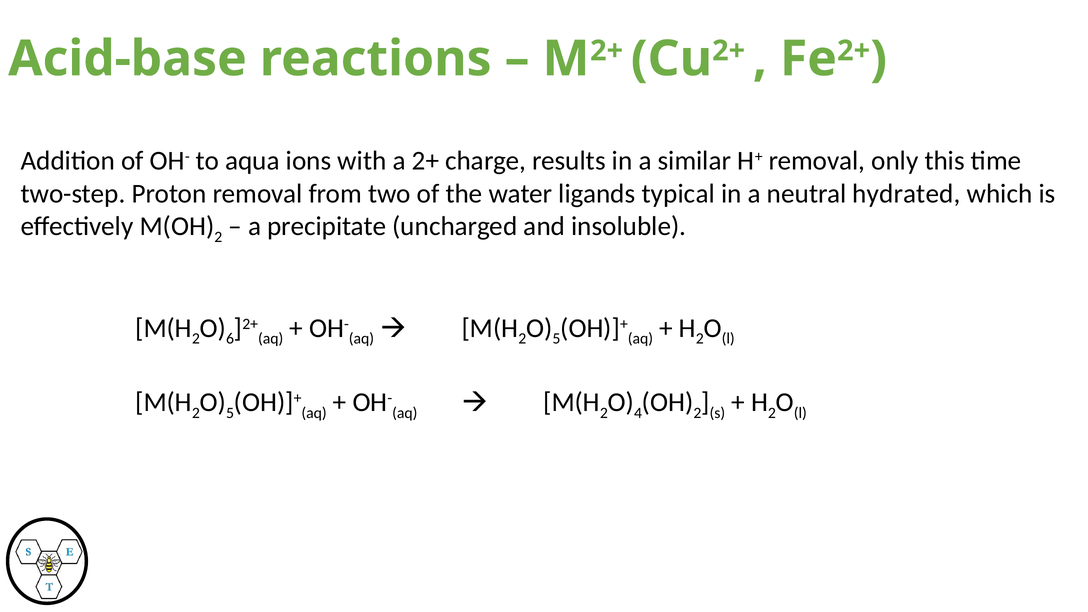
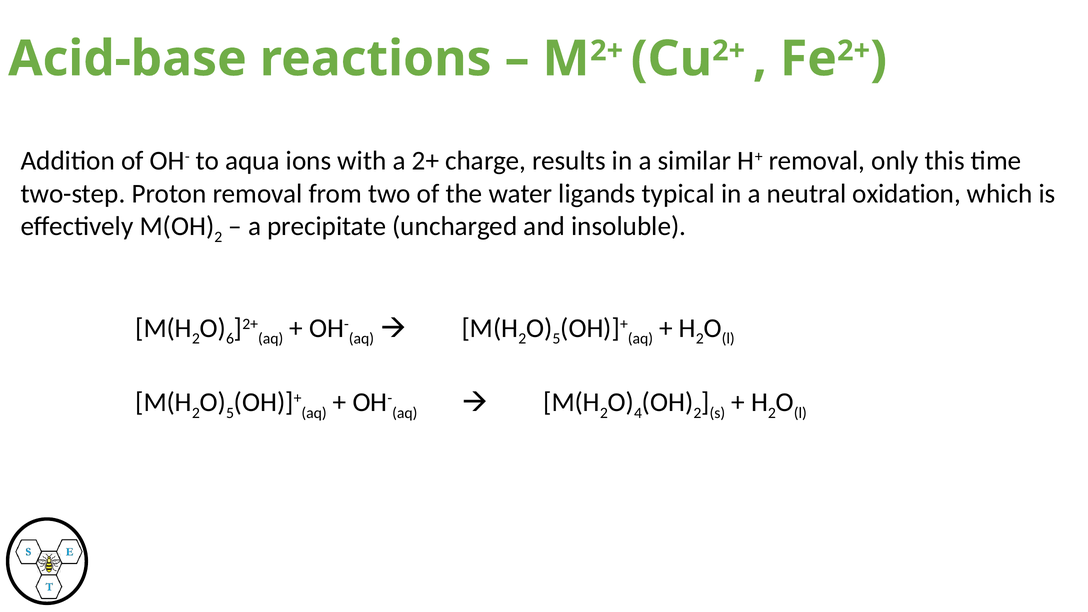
hydrated: hydrated -> oxidation (907, 194)
